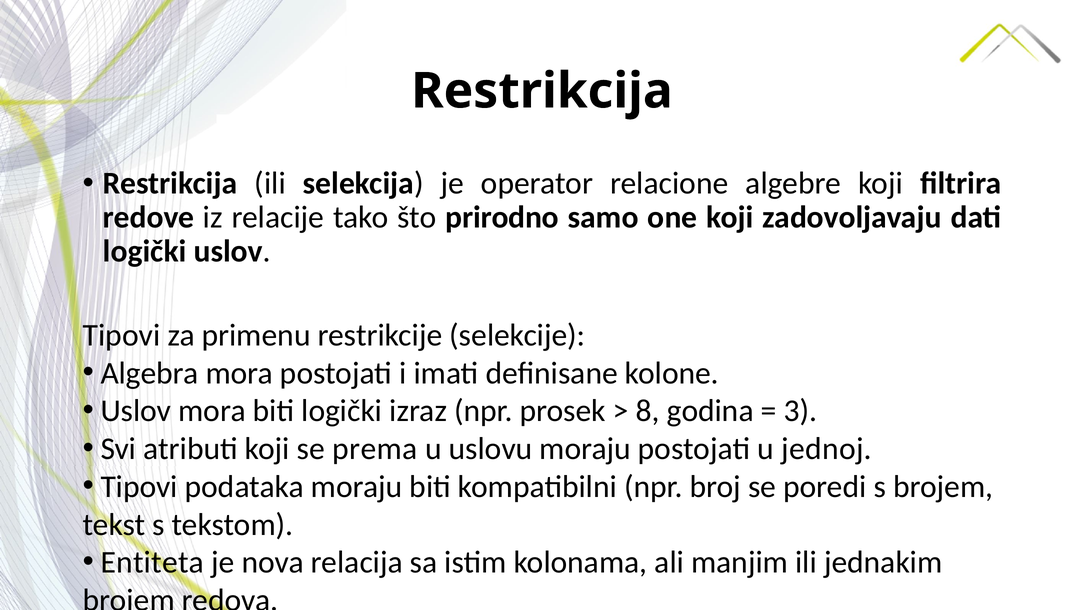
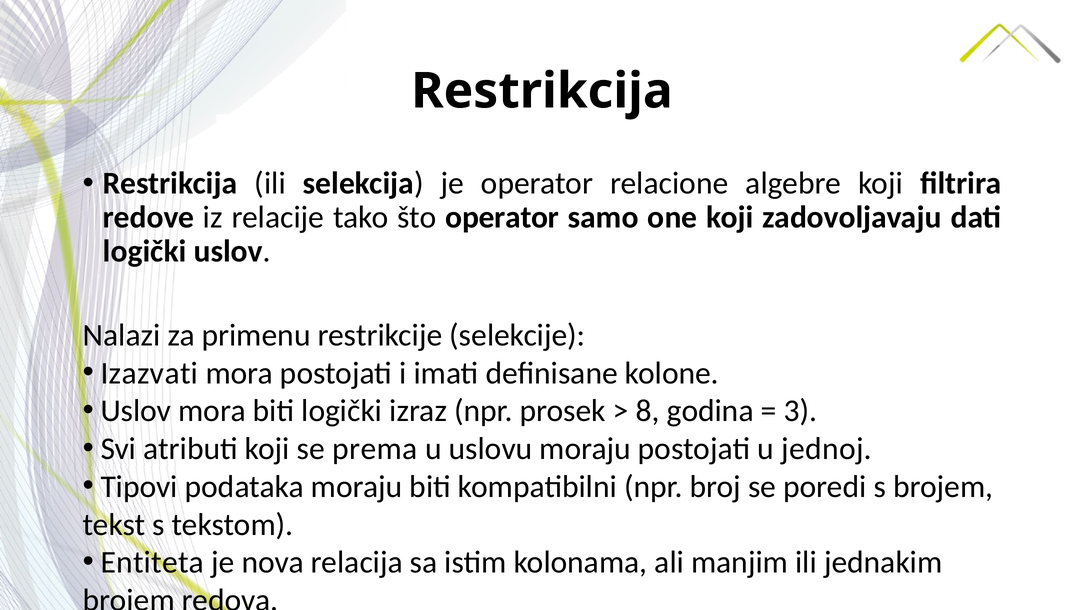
što prirodno: prirodno -> operator (502, 217)
Tipovi: Tipovi -> Nalazi (122, 335)
Algebra: Algebra -> Izazvati (149, 373)
